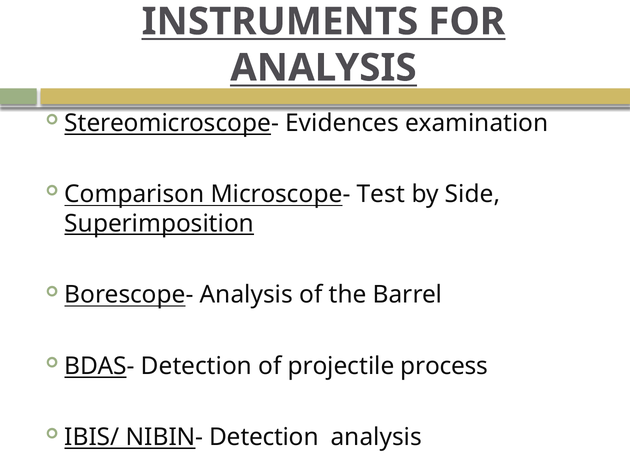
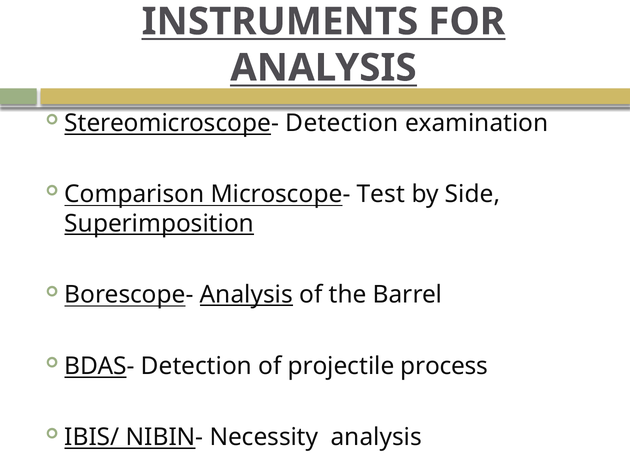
Stereomicroscope- Evidences: Evidences -> Detection (342, 123)
Analysis underline: none -> present (246, 294)
NIBIN- Detection: Detection -> Necessity (264, 437)
